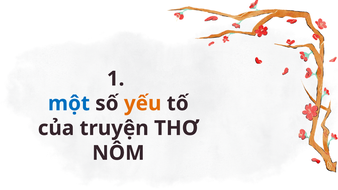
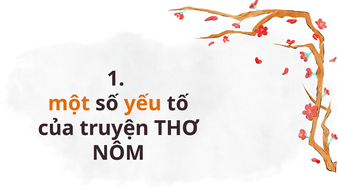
một colour: blue -> orange (69, 104)
